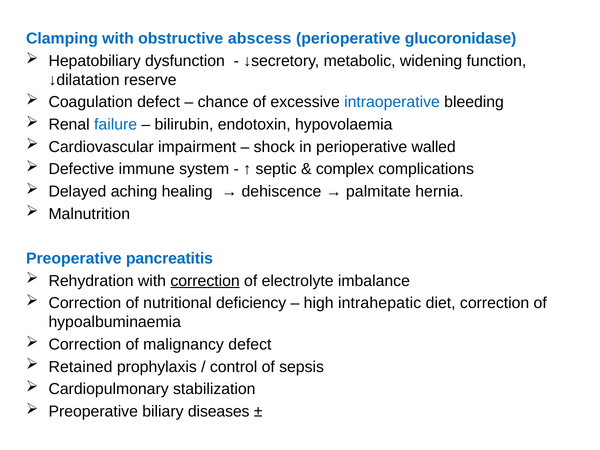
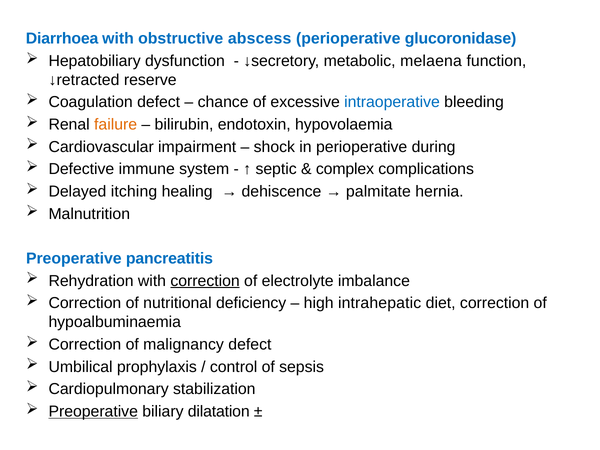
Clamping: Clamping -> Diarrhoea (62, 39)
widening: widening -> melaena (431, 61)
↓dilatation: ↓dilatation -> ↓retracted (84, 80)
failure colour: blue -> orange (116, 125)
walled: walled -> during (434, 147)
aching: aching -> itching (134, 192)
Retained: Retained -> Umbilical (81, 367)
Preoperative underline: none -> present (93, 411)
diseases: diseases -> dilatation (219, 411)
